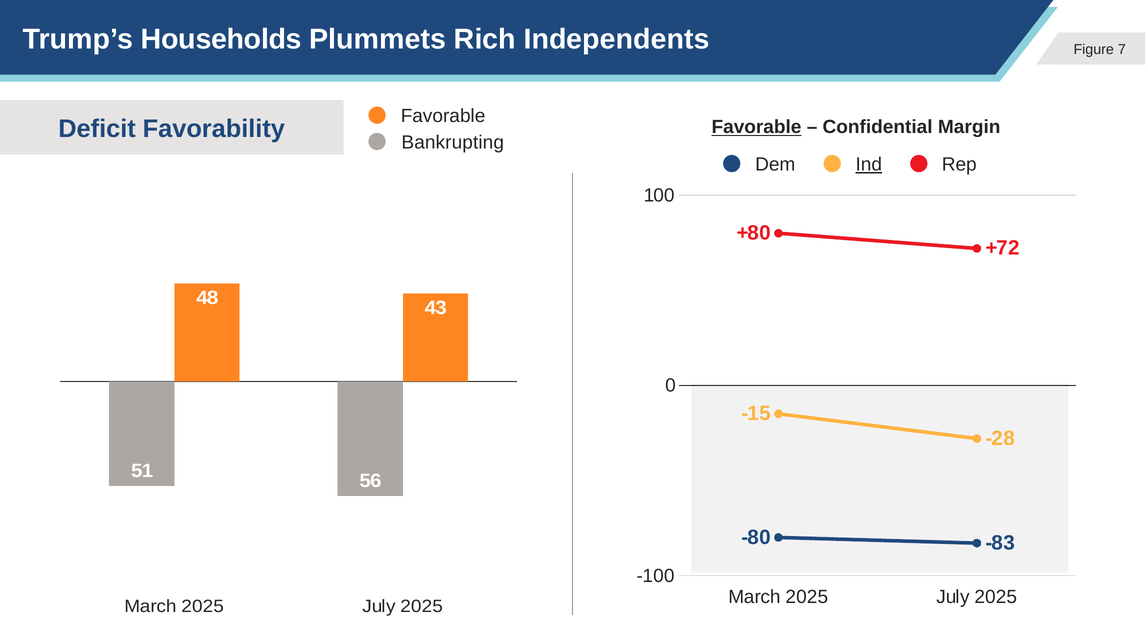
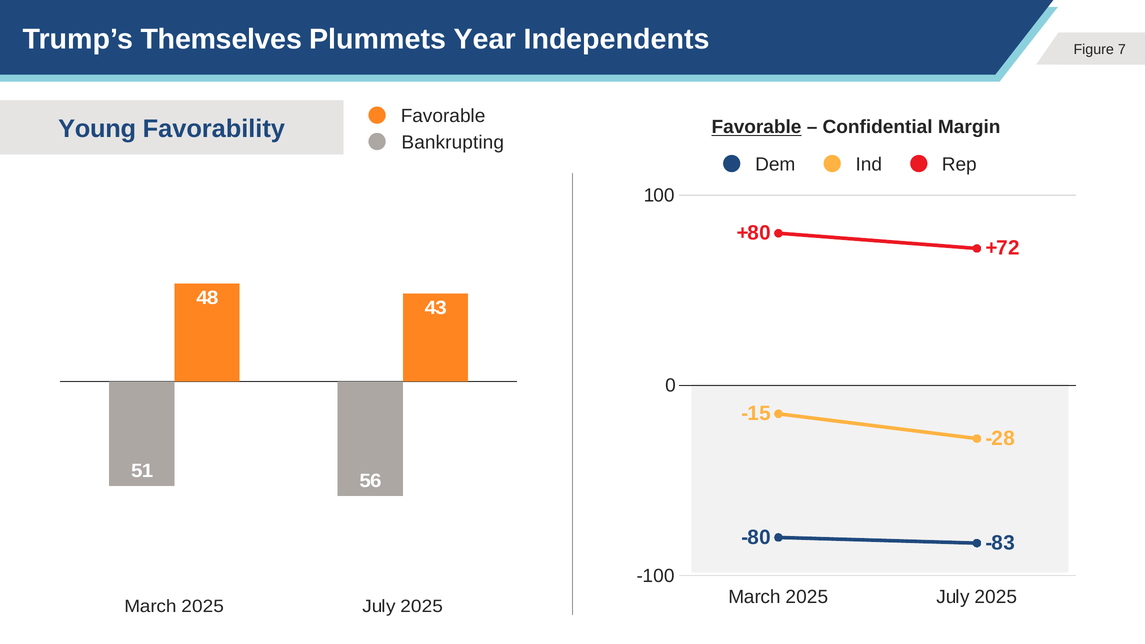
Households: Households -> Themselves (221, 39)
Rich: Rich -> Year (485, 39)
Deficit: Deficit -> Young (97, 129)
Ind underline: present -> none (869, 165)
